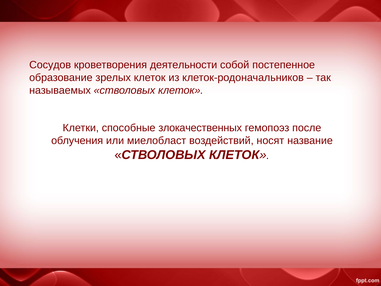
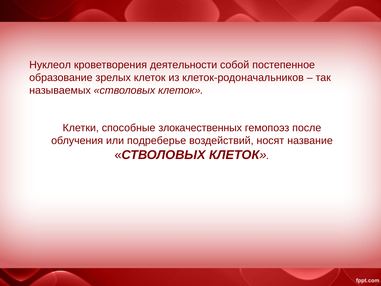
Сосудов: Сосудов -> Нуклеол (50, 65)
миелобласт: миелобласт -> подреберье (157, 141)
